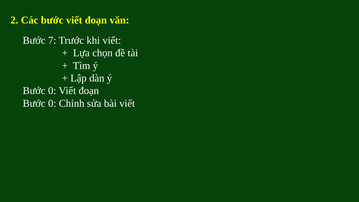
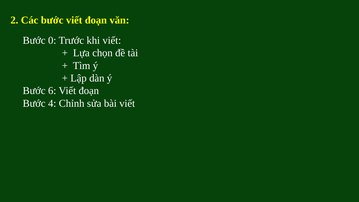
7: 7 -> 0 (52, 40)
0: 0 -> 6 (52, 91)
0: 0 -> 4 (52, 103)
